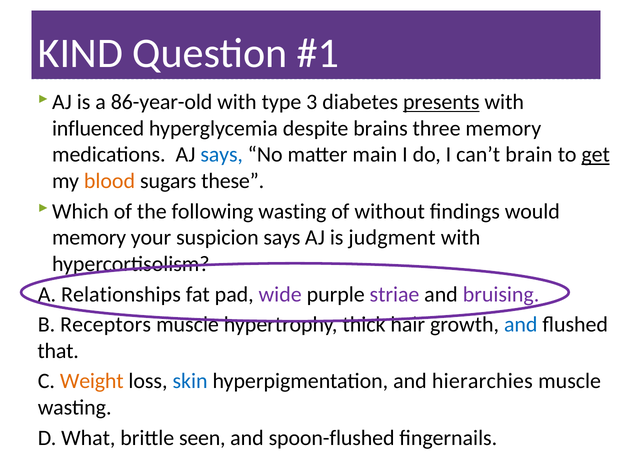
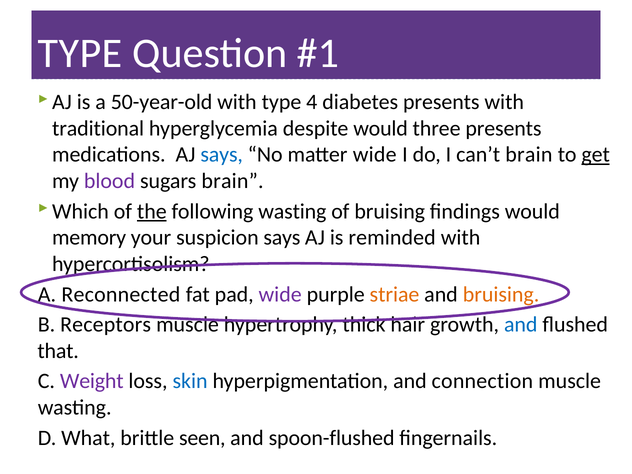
KIND: KIND -> TYPE (80, 54)
86-year-old: 86-year-old -> 50-year-old (162, 102)
3: 3 -> 4 (312, 102)
presents underline: present -> none (441, 102)
influenced: influenced -> traditional (98, 128)
despite brains: brains -> would (381, 128)
three memory: memory -> presents (503, 128)
matter main: main -> wide (375, 155)
blood colour: orange -> purple (110, 181)
sugars these: these -> brain (233, 181)
the underline: none -> present (152, 211)
of without: without -> bruising (390, 211)
judgment: judgment -> reminded (392, 238)
Relationships: Relationships -> Reconnected (121, 294)
striae colour: purple -> orange (394, 294)
bruising colour: purple -> orange (501, 294)
Weight colour: orange -> purple (92, 381)
hierarchies: hierarchies -> connection (482, 381)
